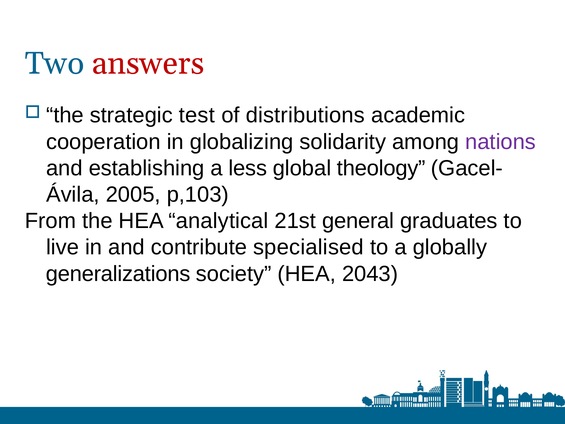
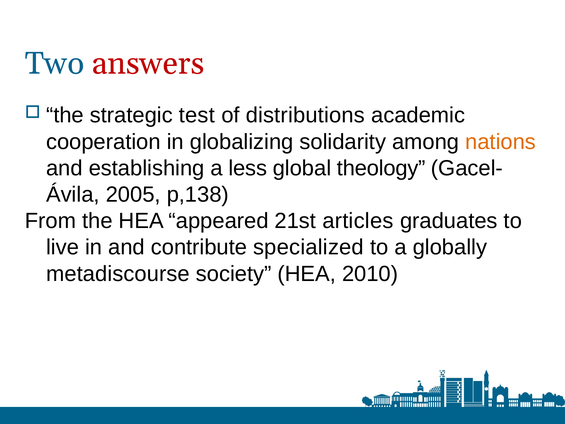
nations colour: purple -> orange (501, 142)
p,103: p,103 -> p,138 (198, 194)
analytical: analytical -> appeared (219, 221)
general: general -> articles (358, 221)
specialised: specialised -> specialized (308, 247)
generalizations: generalizations -> metadiscourse (118, 274)
2043: 2043 -> 2010 (370, 274)
